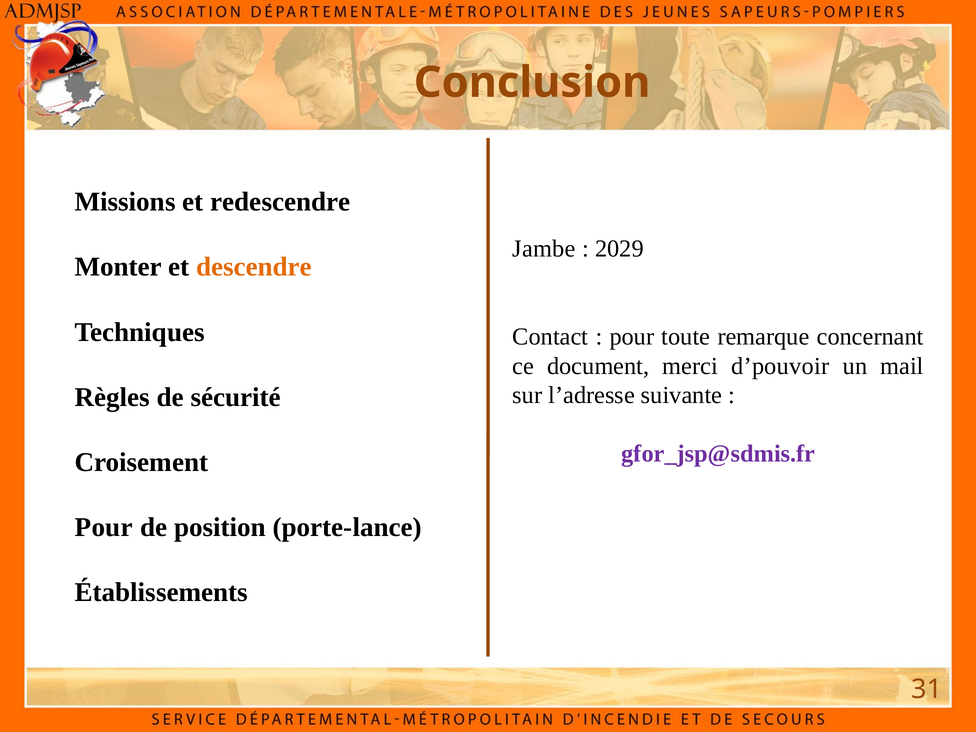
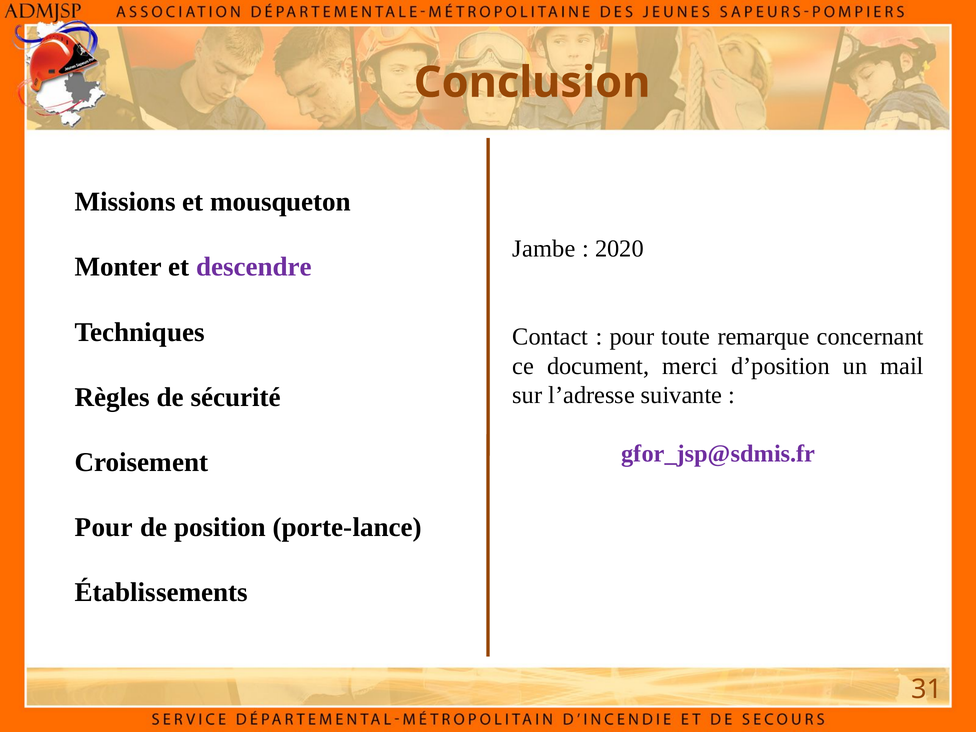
redescendre: redescendre -> mousqueton (280, 202)
2029: 2029 -> 2020 (619, 249)
descendre colour: orange -> purple (254, 267)
d’pouvoir: d’pouvoir -> d’position (780, 366)
